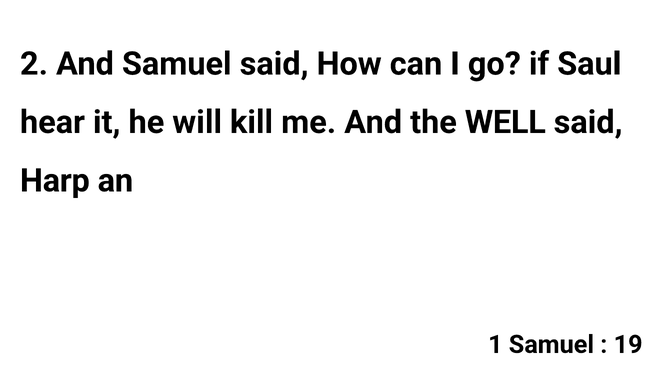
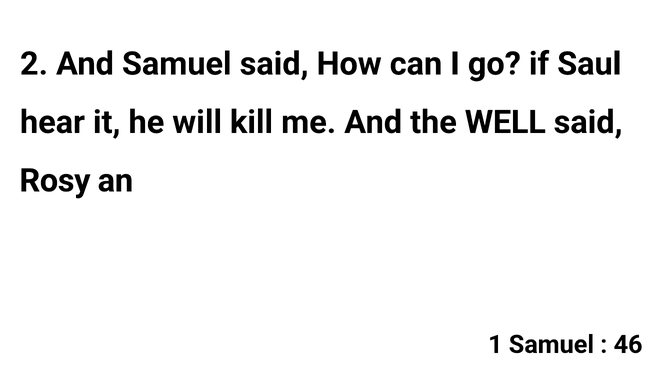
Harp: Harp -> Rosy (55, 181)
19: 19 -> 46 (628, 345)
